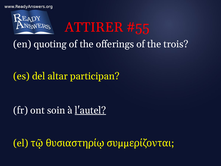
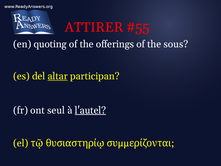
trois: trois -> sous (176, 44)
altar underline: none -> present (58, 76)
soin: soin -> seul (56, 110)
